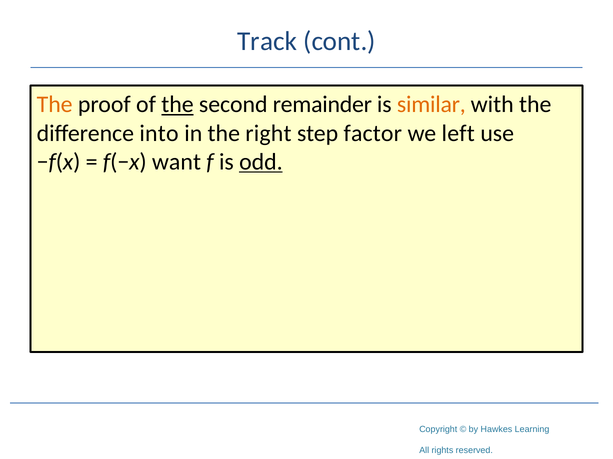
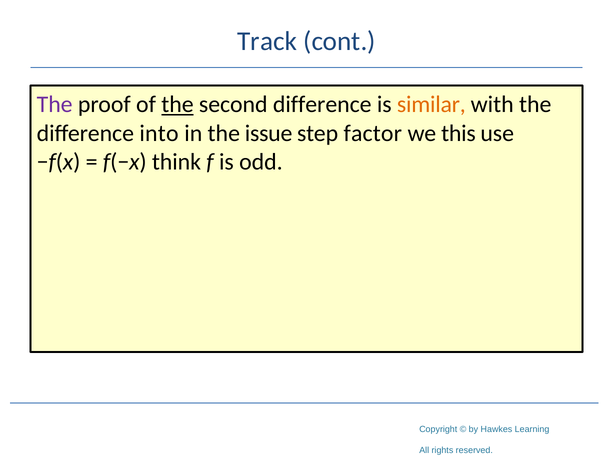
The colour: orange -> purple (55, 105)
second remainder: remainder -> difference (322, 105)
right: right -> issue (269, 133)
left: left -> this (458, 133)
want: want -> think (176, 162)
odd underline: present -> none (261, 162)
